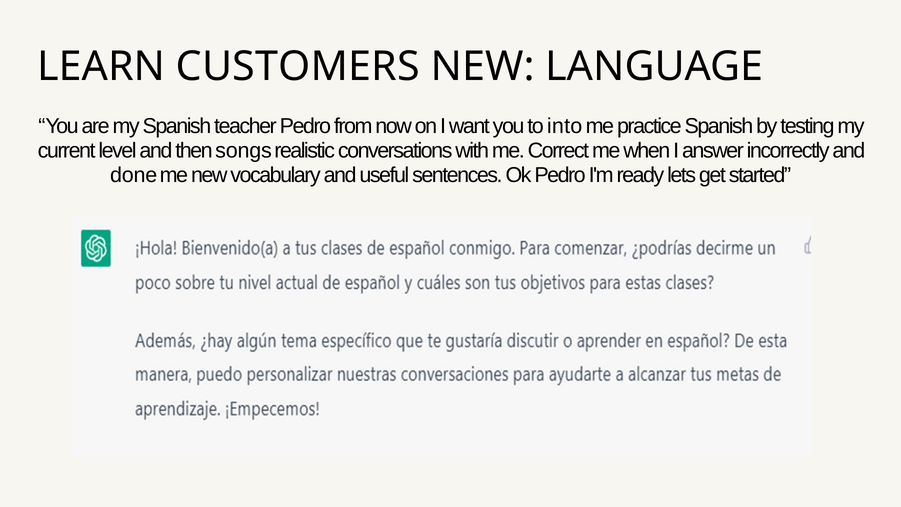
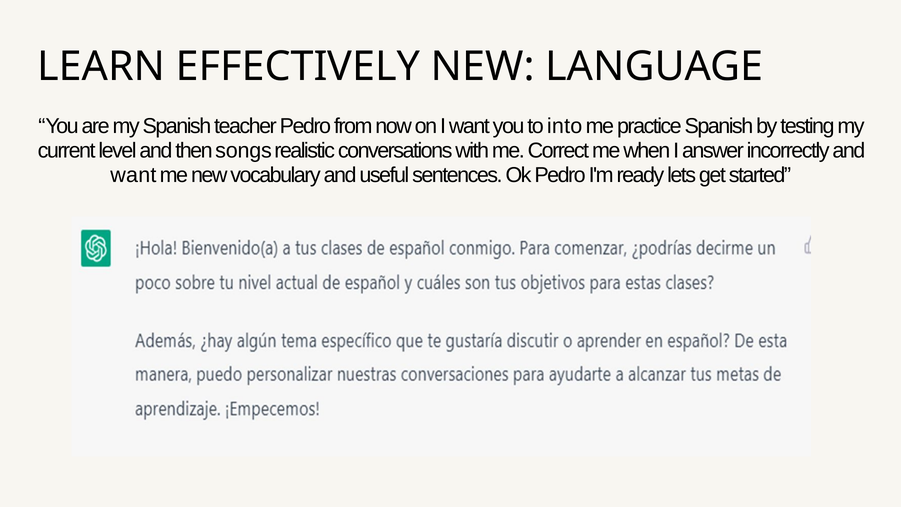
CUSTOMERS: CUSTOMERS -> EFFECTIVELY (298, 67)
done: done -> want (133, 175)
